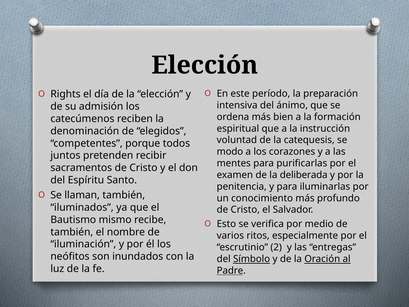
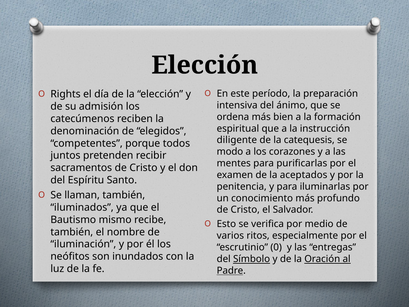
voluntad: voluntad -> diligente (237, 140)
deliberada: deliberada -> aceptados (304, 175)
2: 2 -> 0 (276, 247)
